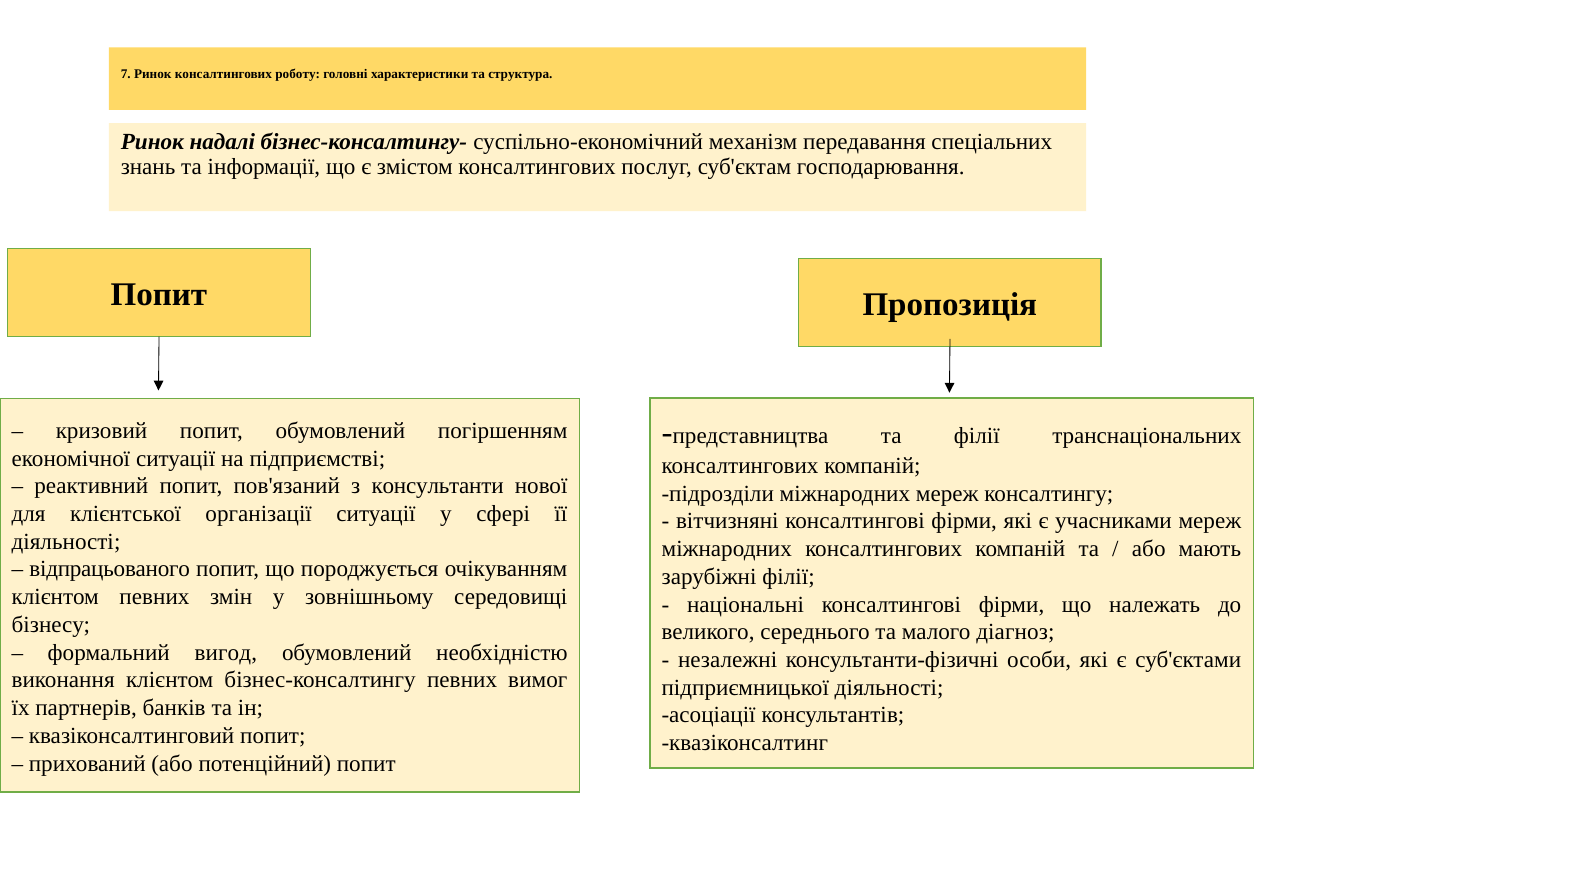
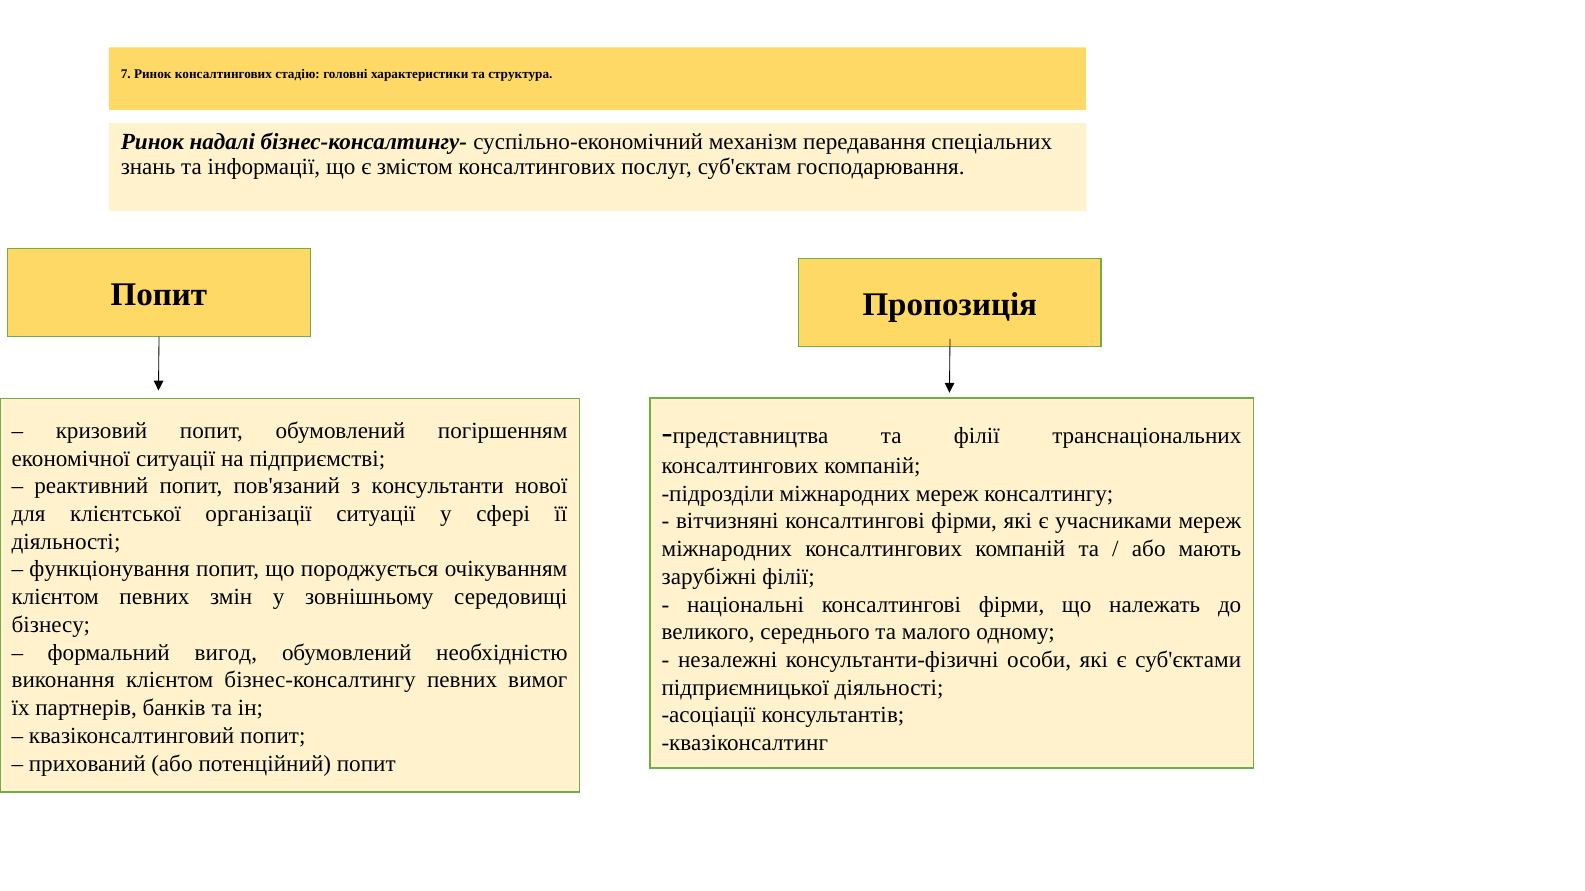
роботу: роботу -> стадію (298, 74)
відпрацьованого: відпрацьованого -> функціонування (110, 570)
діагноз: діагноз -> одному (1016, 633)
